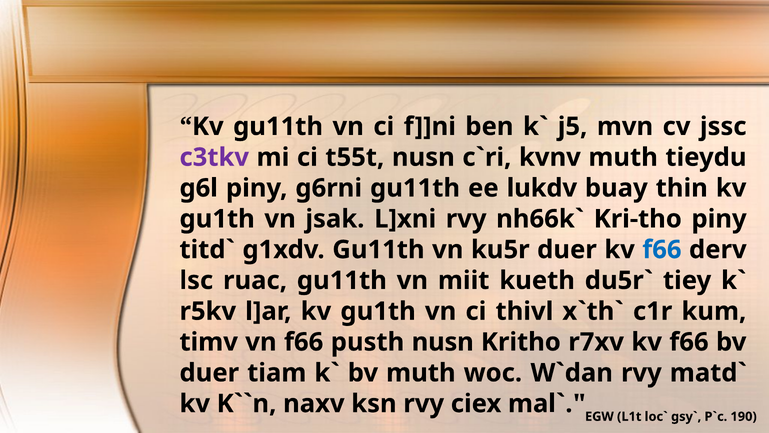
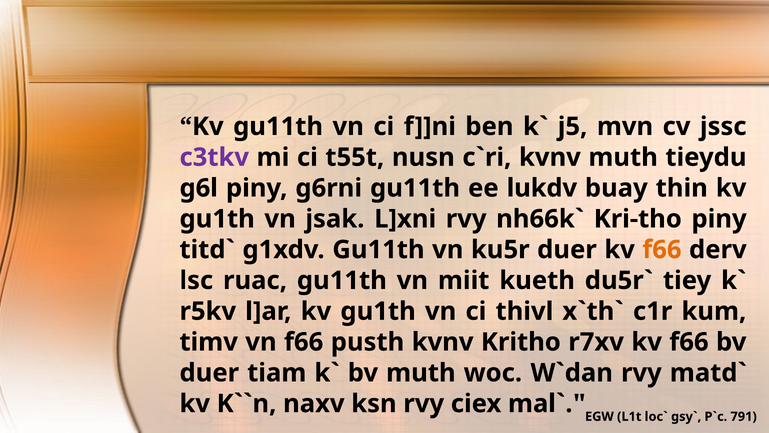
f66 colour: blue -> orange (662, 249)
pusth nusn: nusn -> kvnv (443, 342)
190: 190 -> 791 (744, 416)
